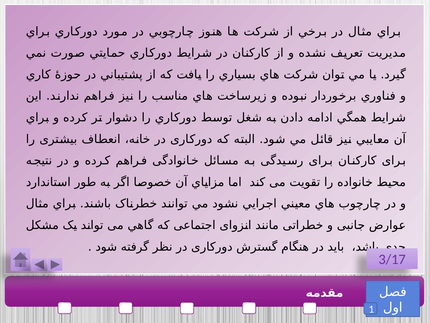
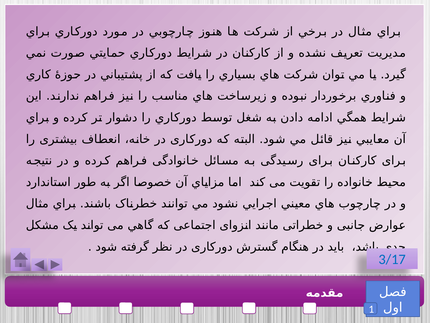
3/17 colour: purple -> blue (392, 259)
